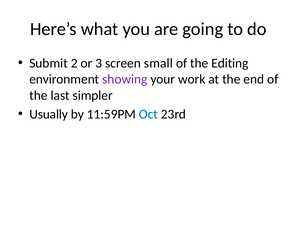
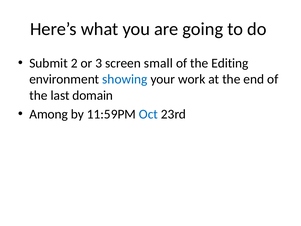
showing colour: purple -> blue (125, 79)
simpler: simpler -> domain (93, 95)
Usually: Usually -> Among (49, 114)
